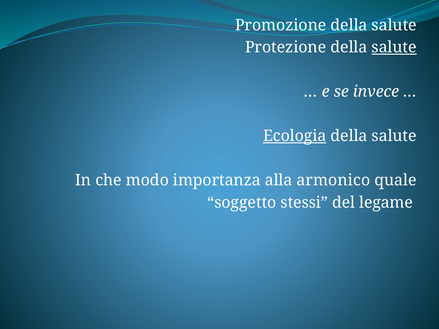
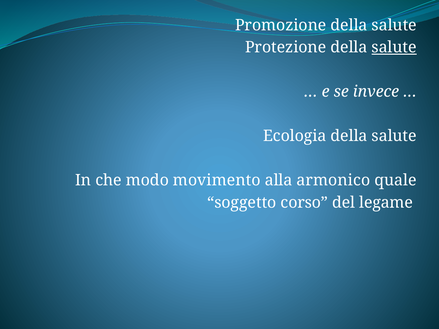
Ecologia underline: present -> none (295, 136)
importanza: importanza -> movimento (217, 181)
stessi: stessi -> corso (304, 203)
